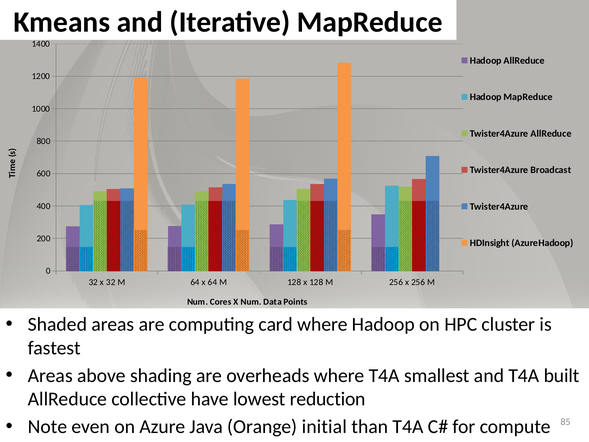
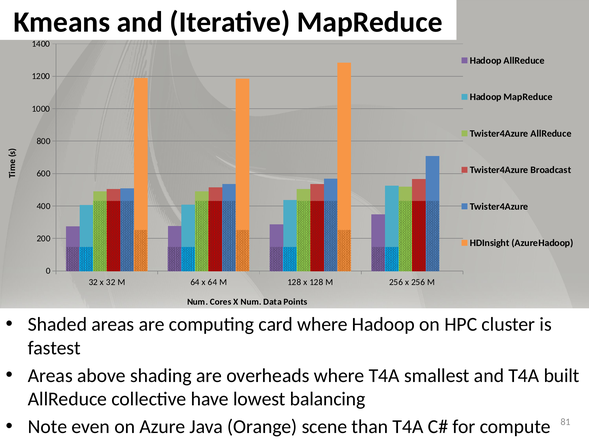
reduction: reduction -> balancing (328, 399)
initial: initial -> scene (324, 426)
85: 85 -> 81 (565, 422)
